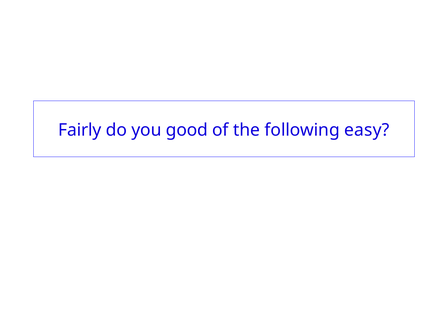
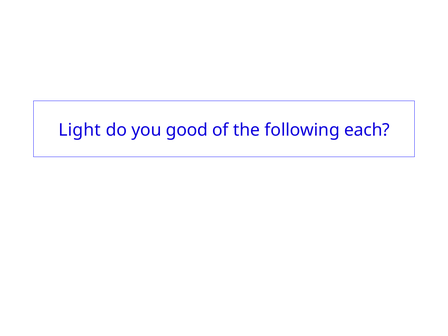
Fairly: Fairly -> Light (80, 130)
easy: easy -> each (367, 130)
